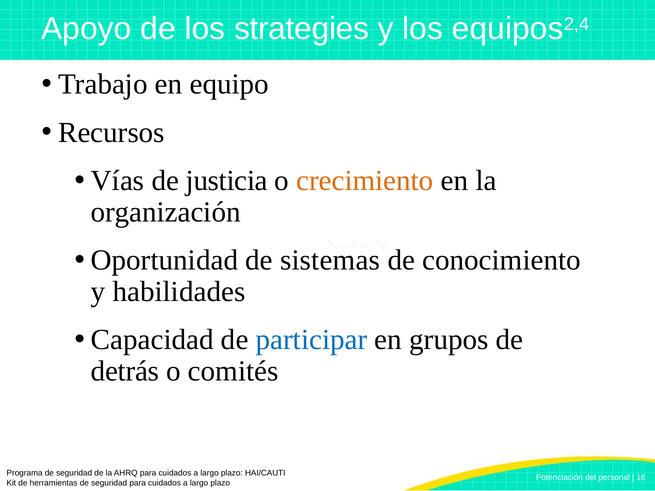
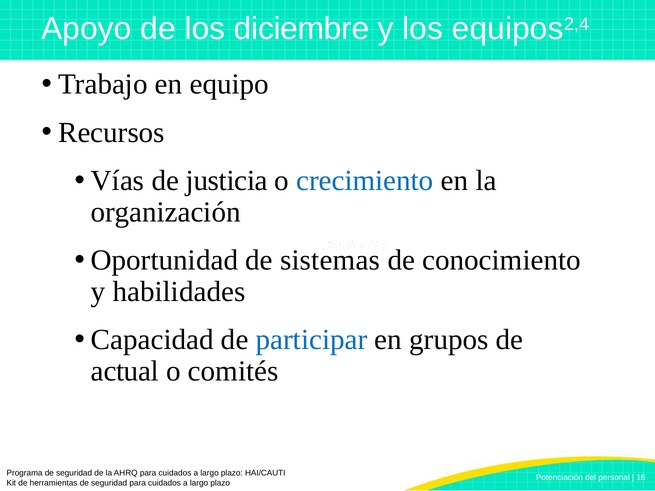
strategies: strategies -> diciembre (302, 29)
crecimiento colour: orange -> blue (365, 181)
detrás: detrás -> actual (125, 371)
